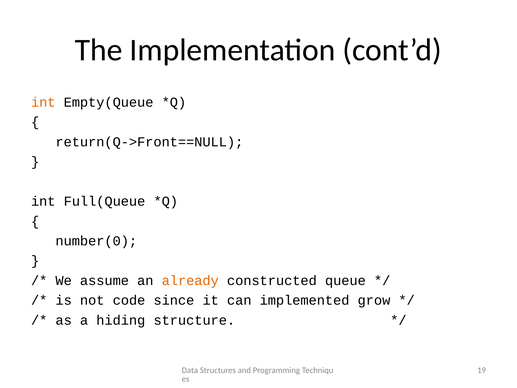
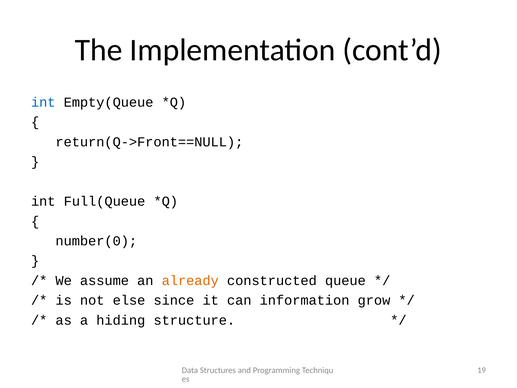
int colour: orange -> blue (43, 102)
code: code -> else (129, 300)
implemented: implemented -> information (305, 300)
